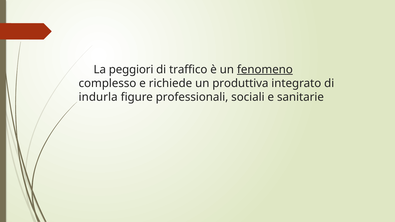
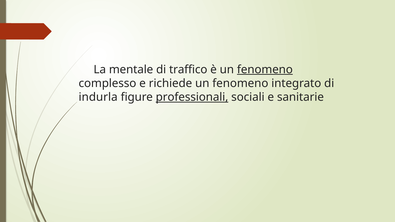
peggiori: peggiori -> mentale (131, 70)
richiede un produttiva: produttiva -> fenomeno (240, 83)
professionali underline: none -> present (192, 97)
